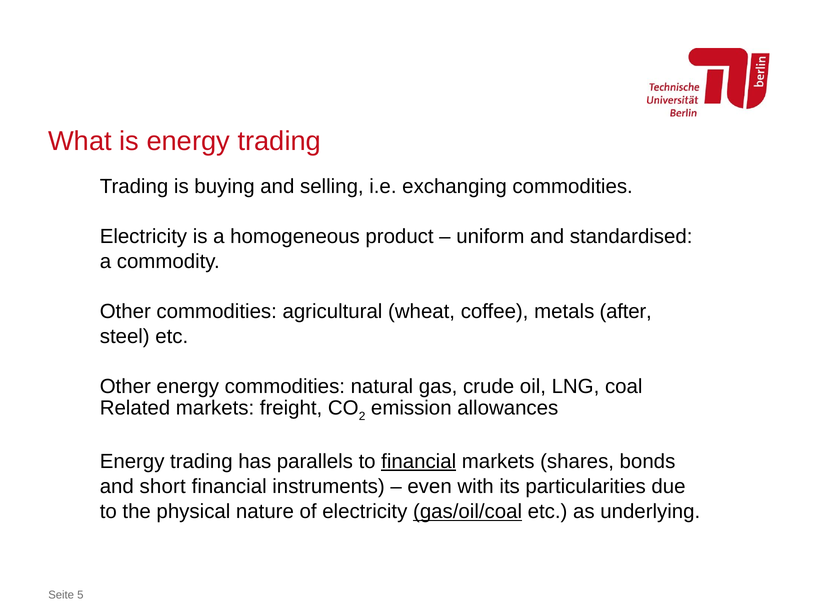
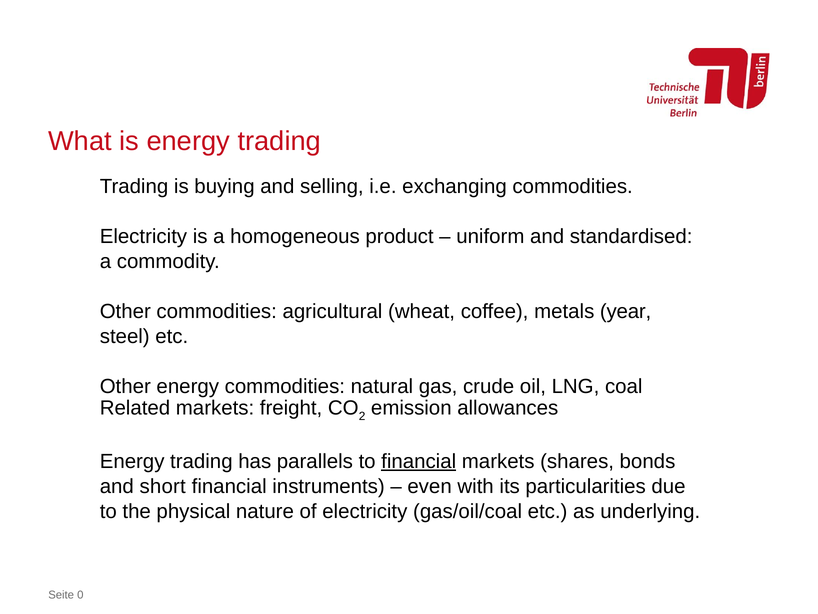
after: after -> year (626, 311)
gas/oil/coal underline: present -> none (468, 511)
5: 5 -> 0 (80, 594)
